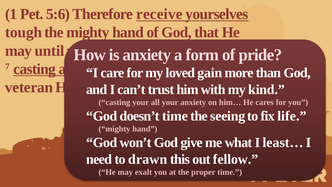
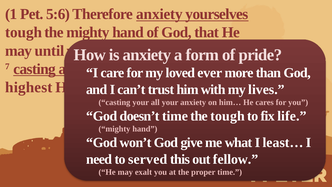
Therefore receive: receive -> anxiety (159, 14)
gain: gain -> ever (210, 73)
veteran: veteran -> highest (29, 87)
kind: kind -> lives (266, 89)
the seeing: seeing -> tough (228, 116)
drawn: drawn -> served (148, 159)
